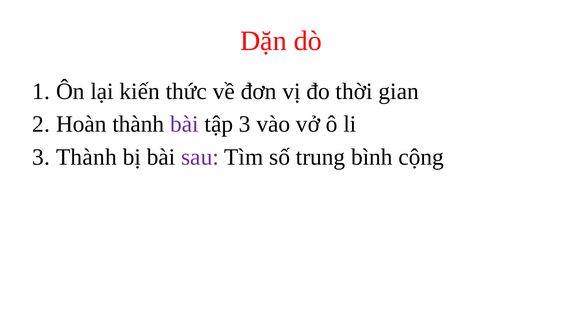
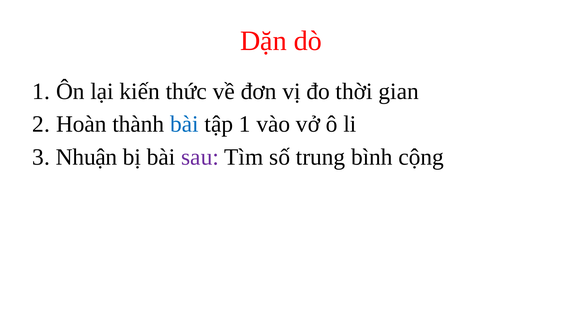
bài colour: purple -> blue (184, 124)
tập 3: 3 -> 1 (245, 124)
Thành: Thành -> Nhuận (87, 157)
